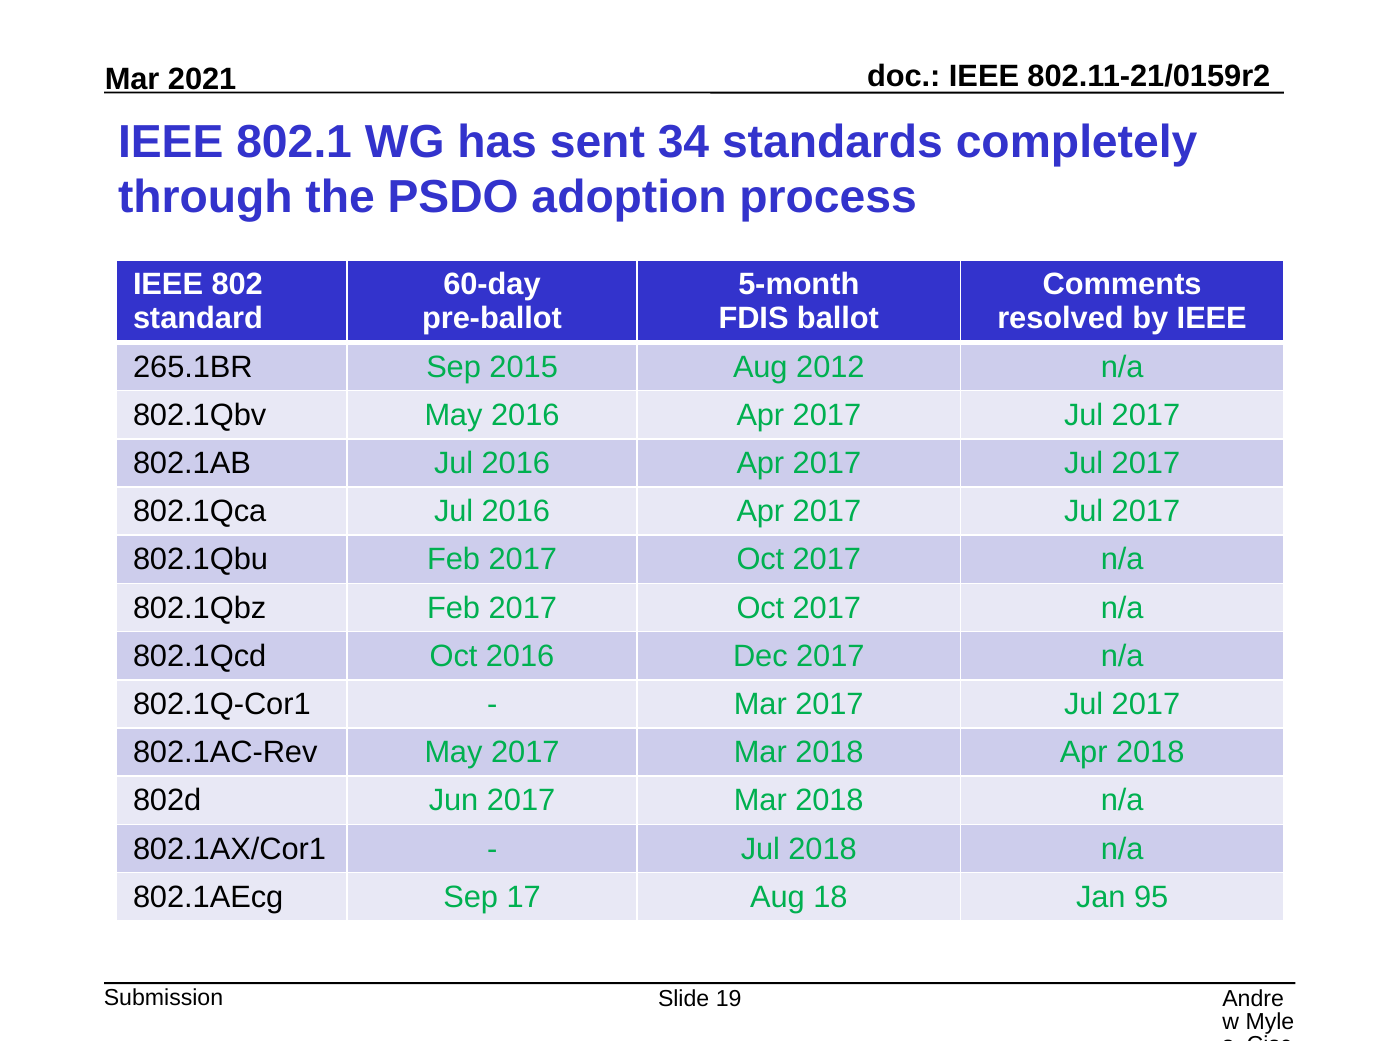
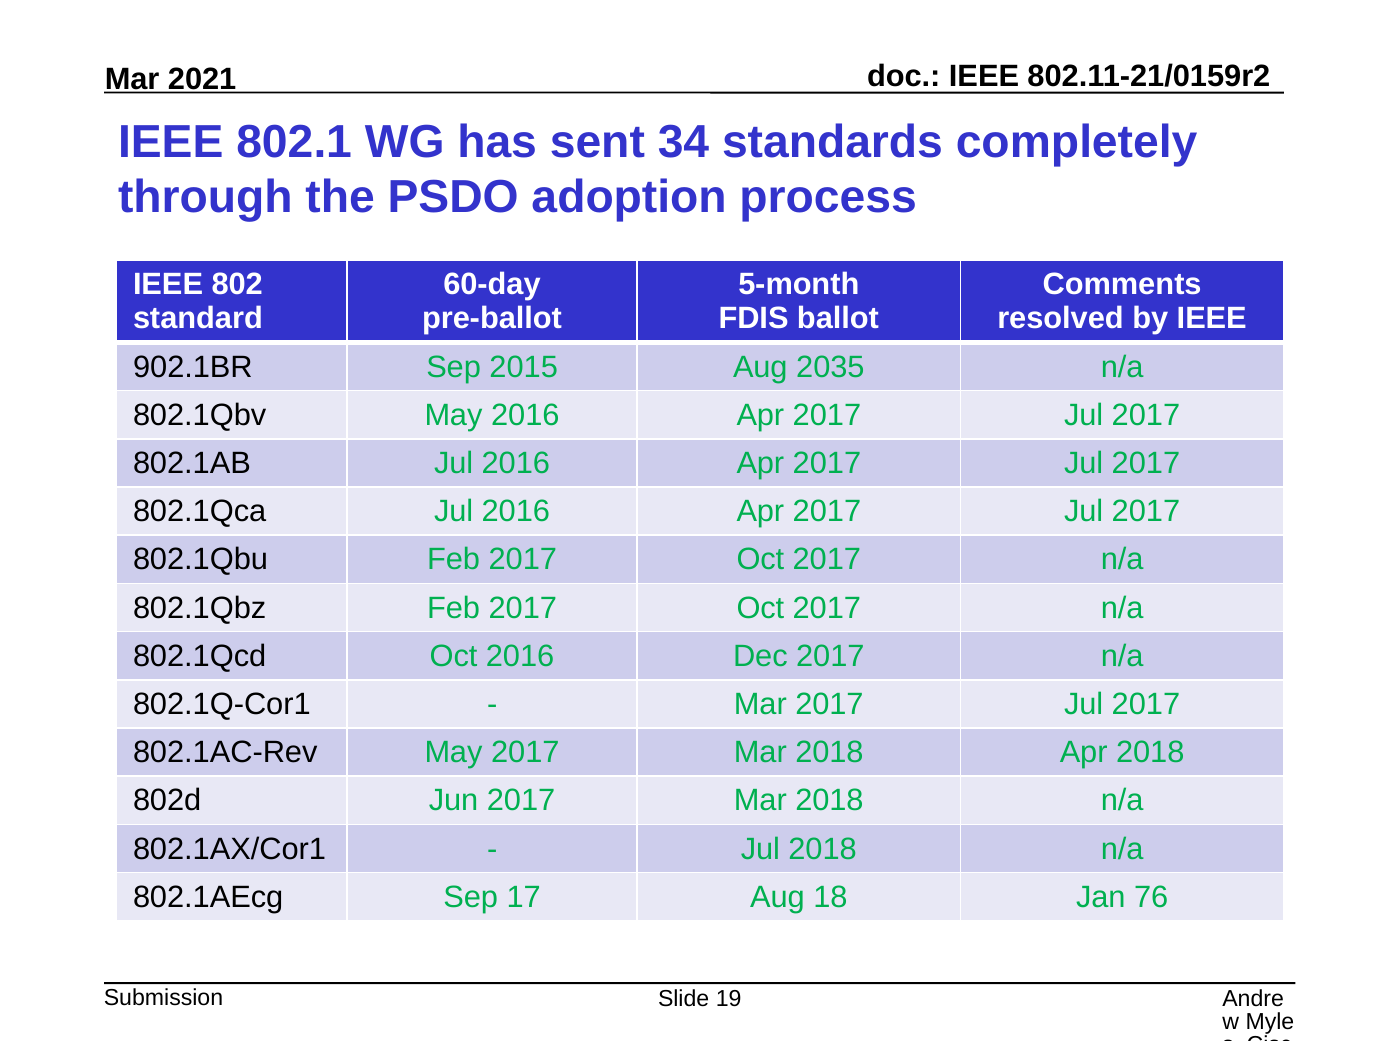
265.1BR: 265.1BR -> 902.1BR (193, 367)
2012: 2012 -> 2035 (830, 367)
95: 95 -> 76 (1151, 897)
